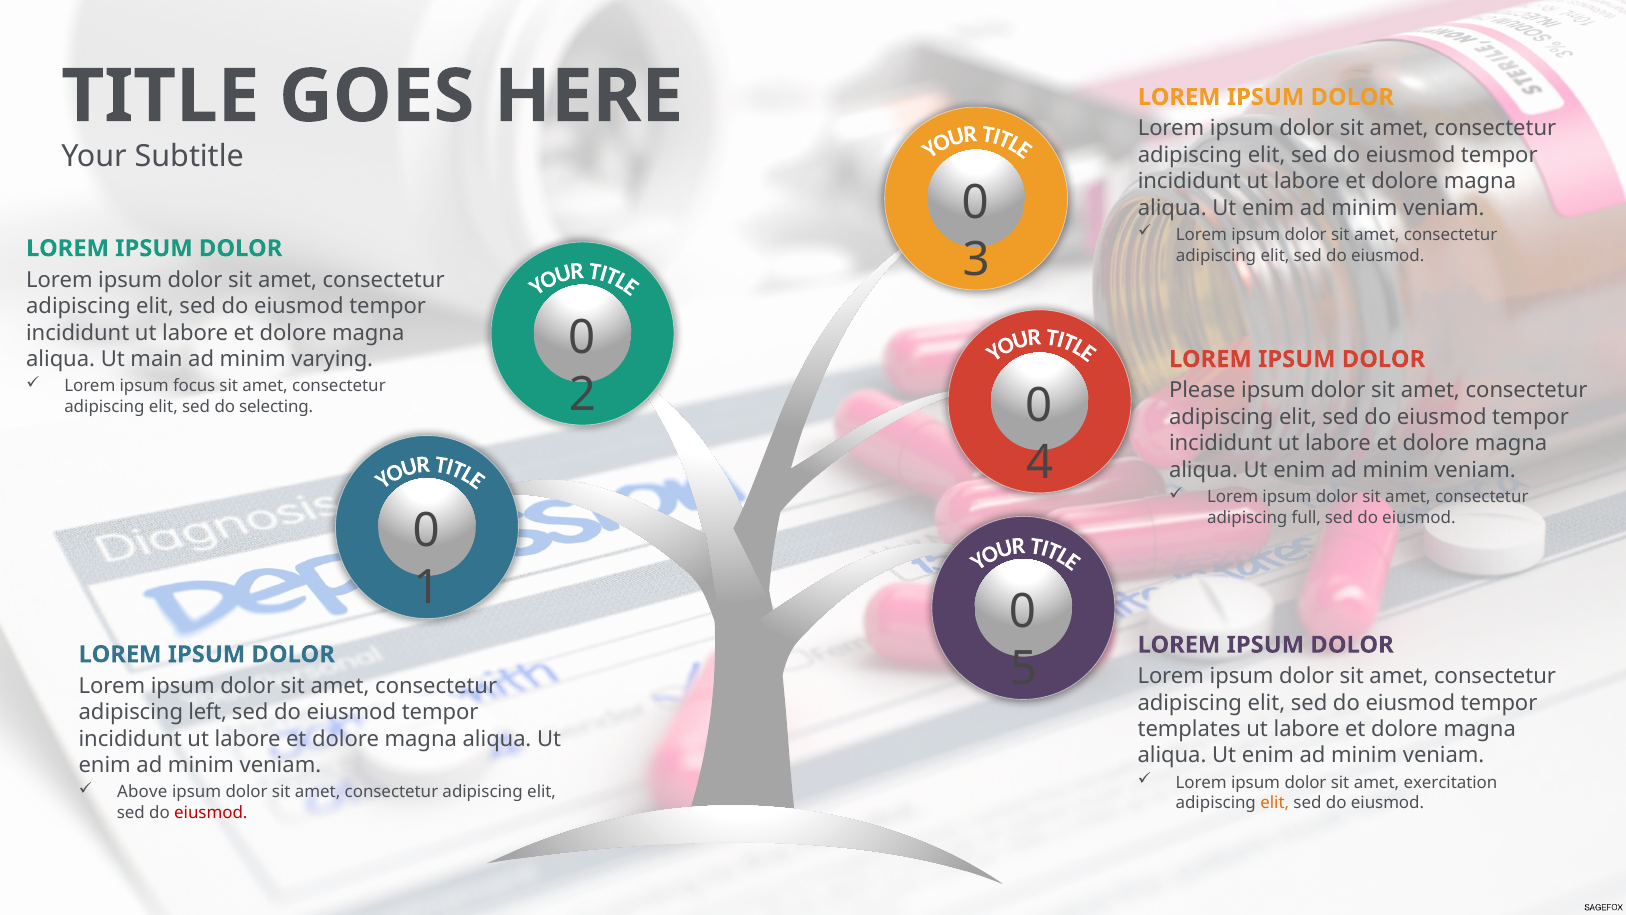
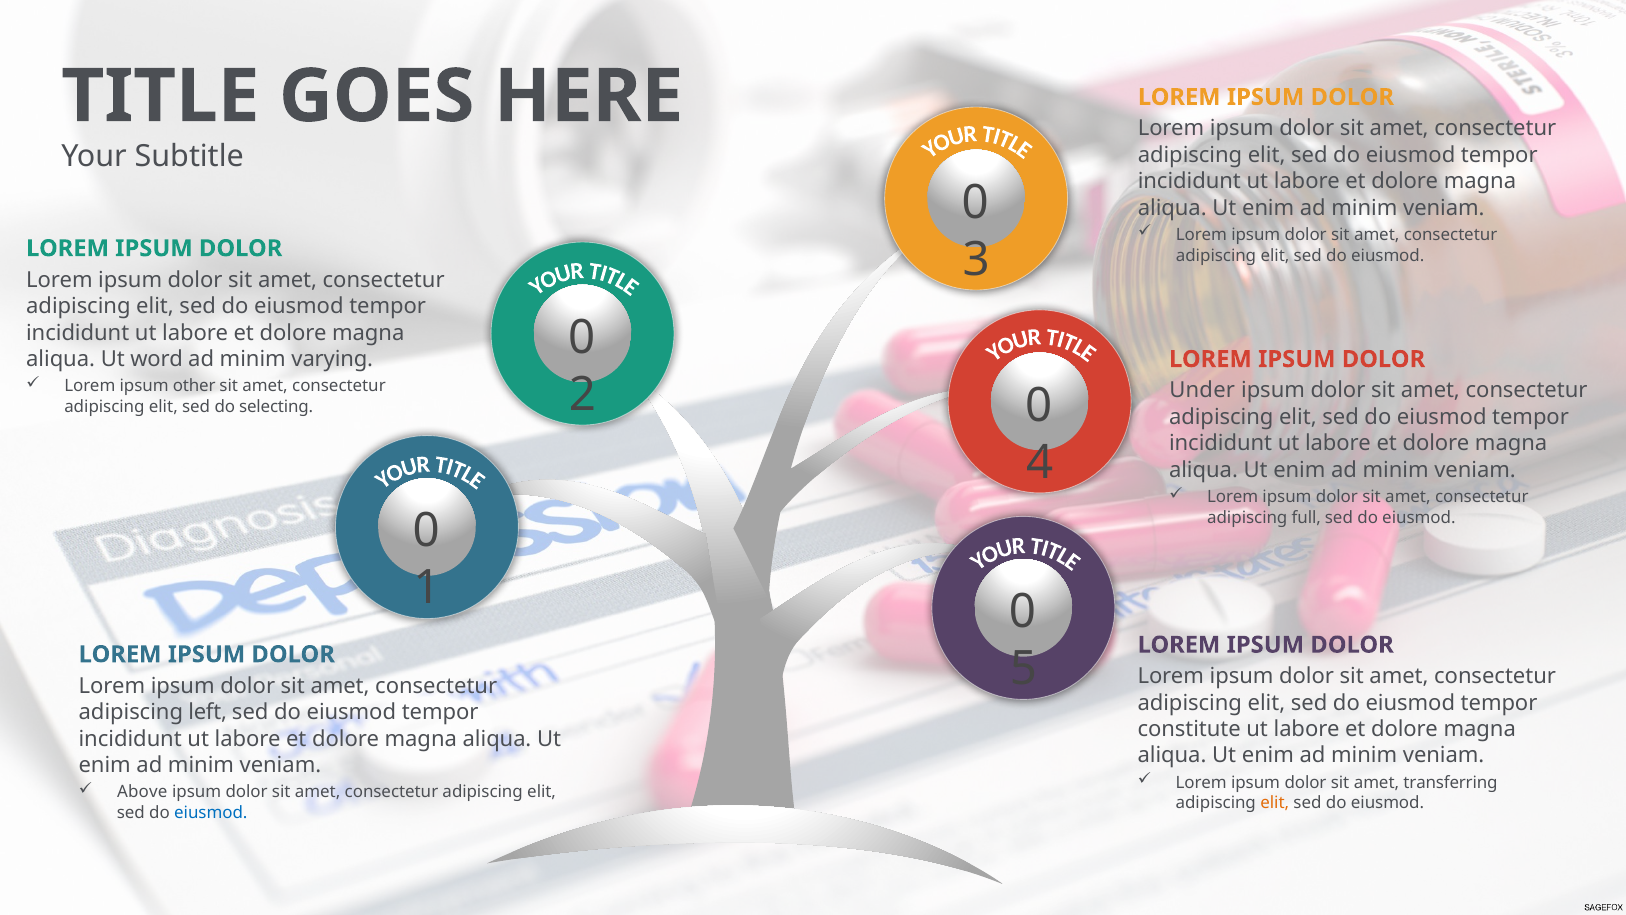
main: main -> word (157, 359)
focus: focus -> other (194, 386)
Please: Please -> Under (1202, 391)
templates: templates -> constitute (1189, 729)
exercitation: exercitation -> transferring (1450, 783)
eiusmod colour: red -> blue (211, 812)
